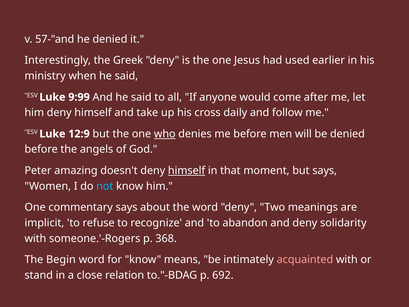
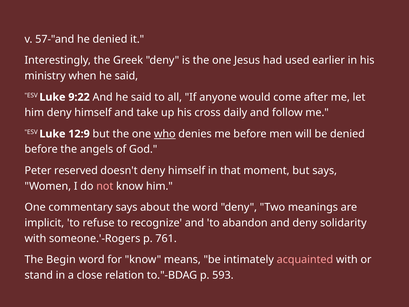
9:99: 9:99 -> 9:22 (79, 97)
amazing: amazing -> reserved (76, 171)
himself underline: present -> none (187, 171)
not colour: light blue -> pink (105, 186)
368: 368 -> 761 (166, 238)
692: 692 -> 593 (223, 275)
